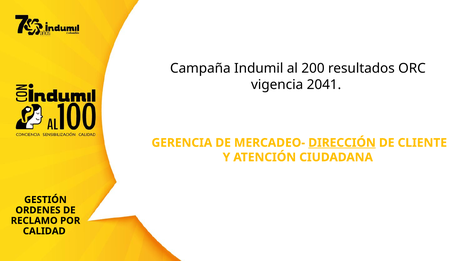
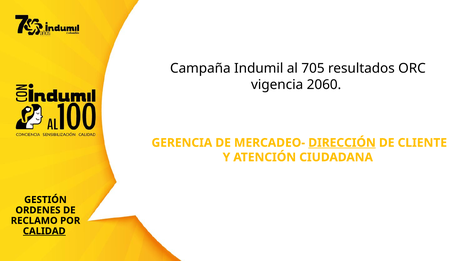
200: 200 -> 705 (313, 68)
2041: 2041 -> 2060 (324, 85)
CALIDAD underline: none -> present (44, 231)
